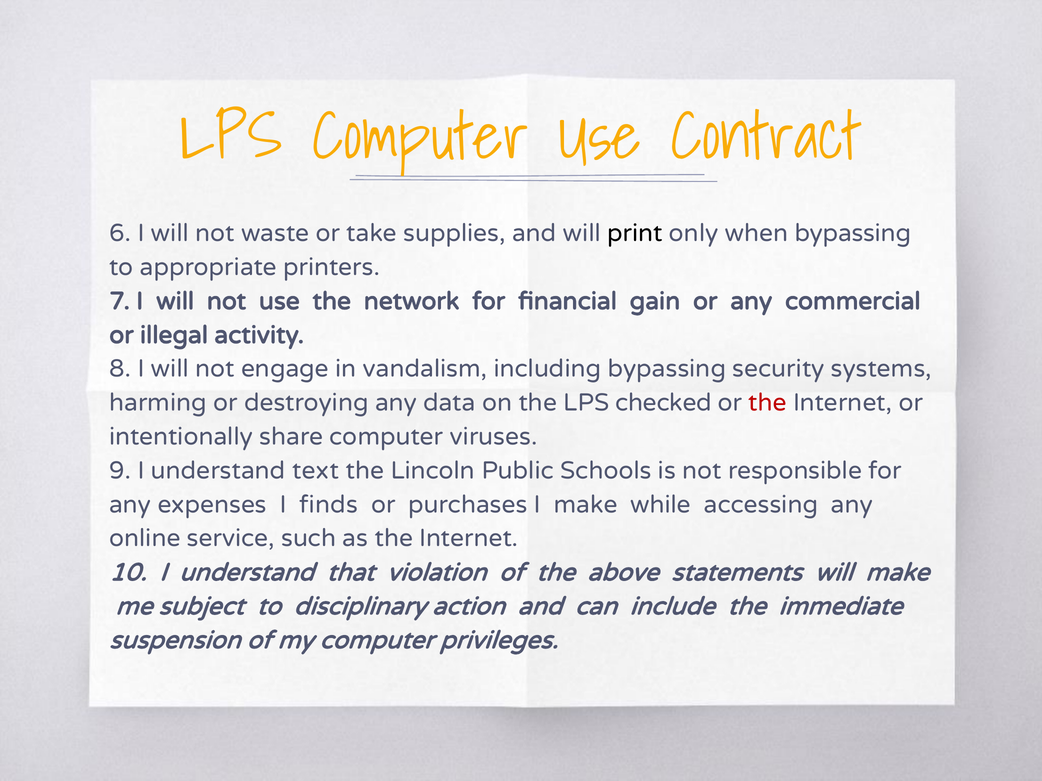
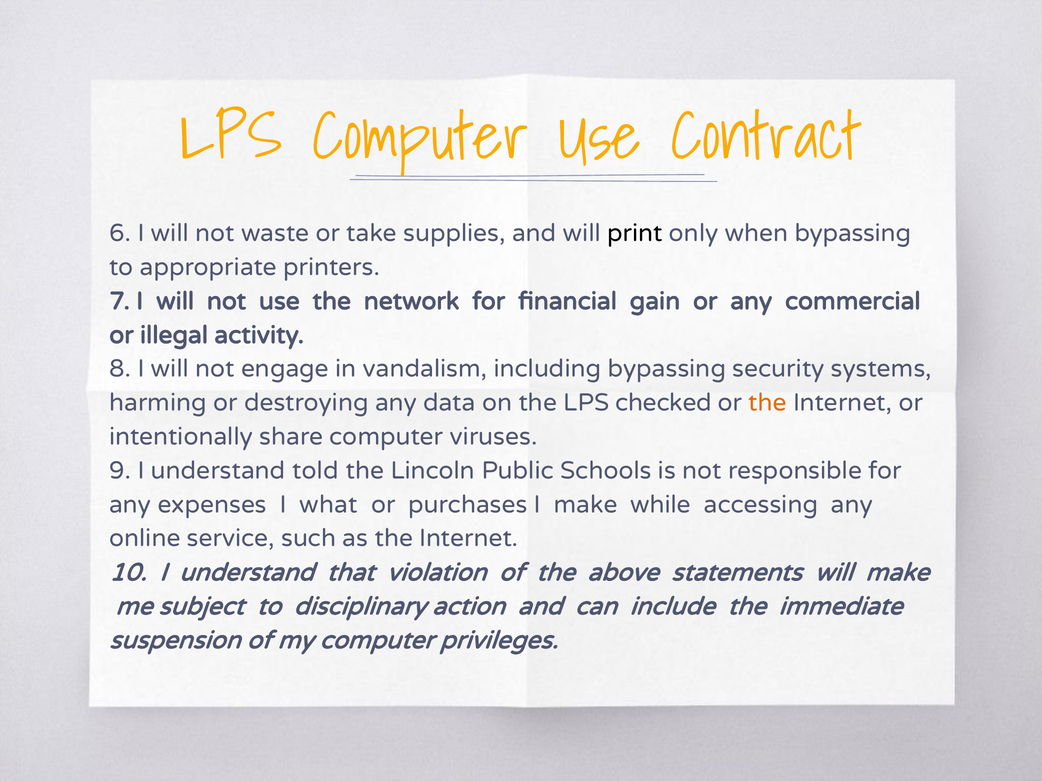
the colour: red -> orange (768, 403)
text: text -> told (316, 471)
finds: finds -> what (329, 505)
